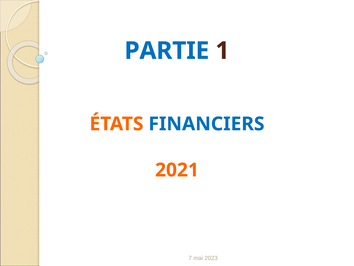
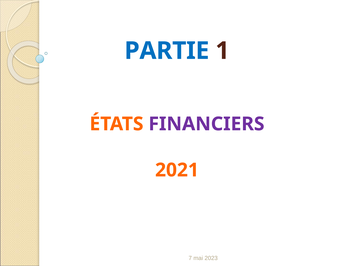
FINANCIERS colour: blue -> purple (206, 124)
